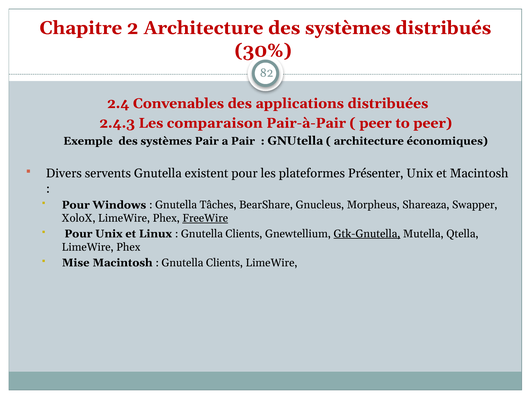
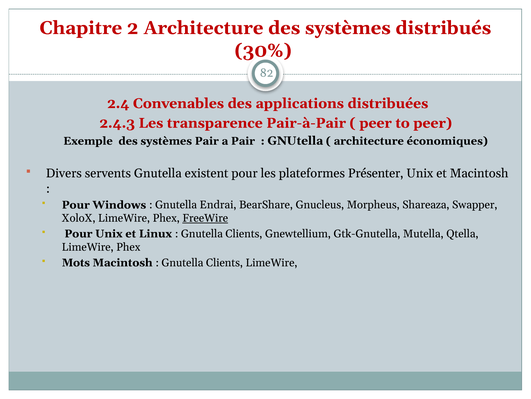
comparaison: comparaison -> transparence (215, 123)
Tâches: Tâches -> Endrai (218, 205)
Gtk-Gnutella underline: present -> none (367, 233)
Mise: Mise -> Mots (76, 262)
